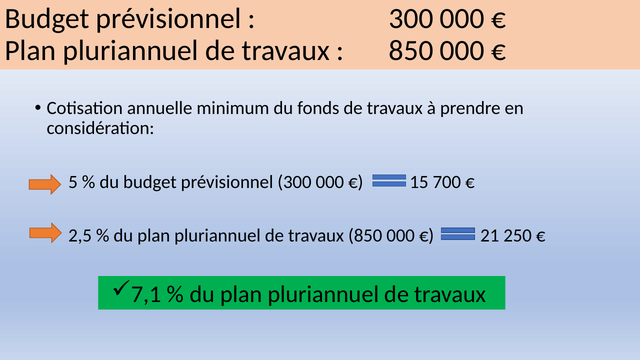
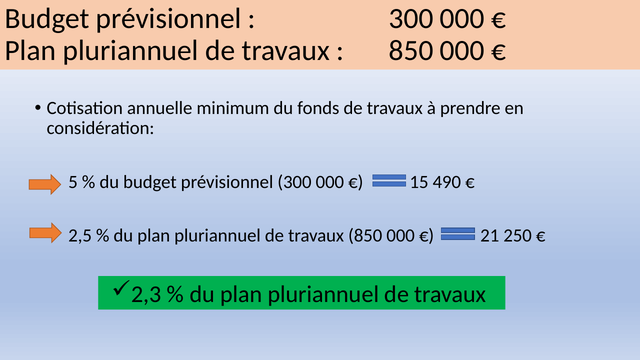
700: 700 -> 490 (447, 182)
7,1: 7,1 -> 2,3 (146, 294)
